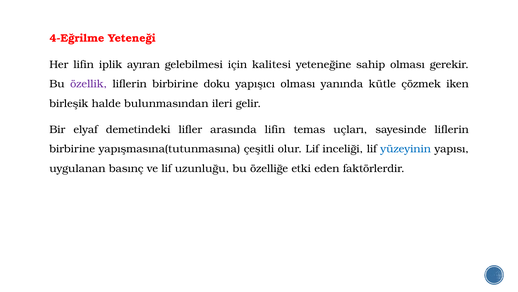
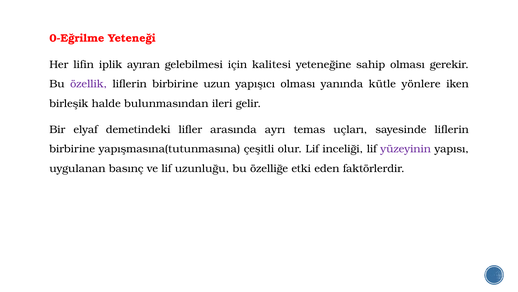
4-Eğrilme: 4-Eğrilme -> 0-Eğrilme (77, 38)
doku: doku -> uzun (217, 84)
çözmek: çözmek -> yönlere (421, 84)
arasında lifin: lifin -> ayrı (275, 129)
yüzeyinin colour: blue -> purple (406, 149)
